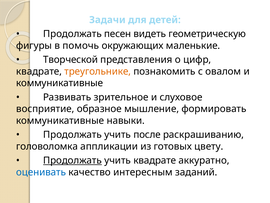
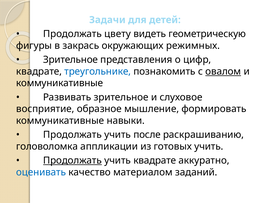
песен: песен -> цвету (118, 34)
помочь: помочь -> закрась (81, 46)
маленькие: маленькие -> режимных (193, 46)
Творческой: Творческой -> Зрительное (71, 60)
треугольнике colour: orange -> blue (98, 71)
овалом underline: none -> present (223, 71)
готовых цвету: цвету -> учить (209, 146)
интересным: интересным -> материалом (143, 172)
